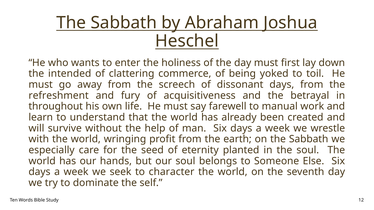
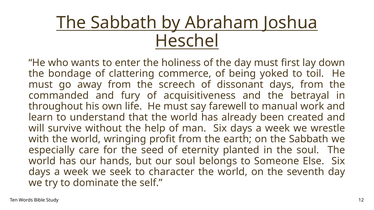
intended: intended -> bondage (70, 74)
refreshment: refreshment -> commanded (59, 96)
